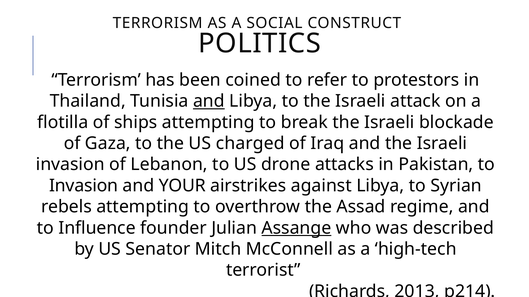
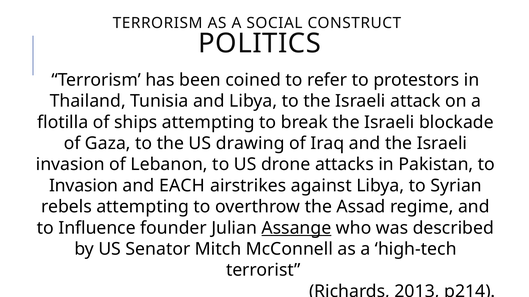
and underline: present -> none (209, 101)
charged: charged -> drawing (250, 144)
YOUR: YOUR -> EACH (182, 186)
